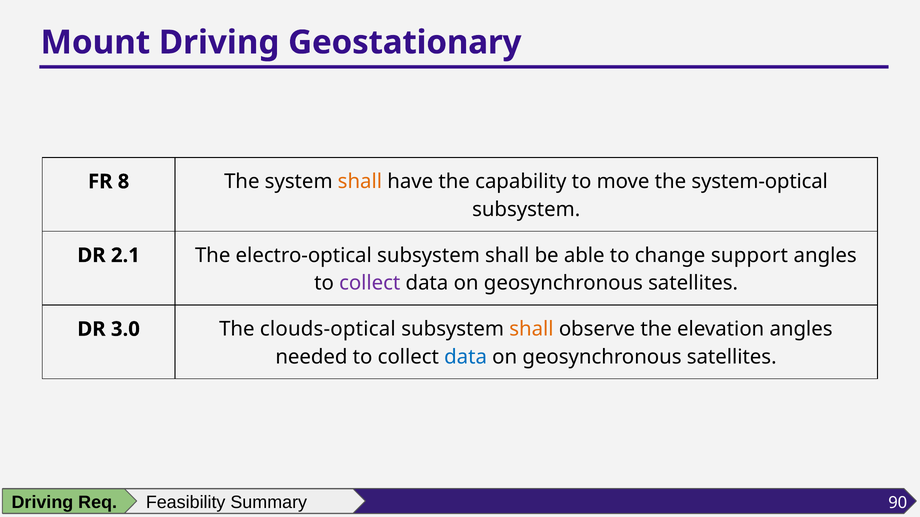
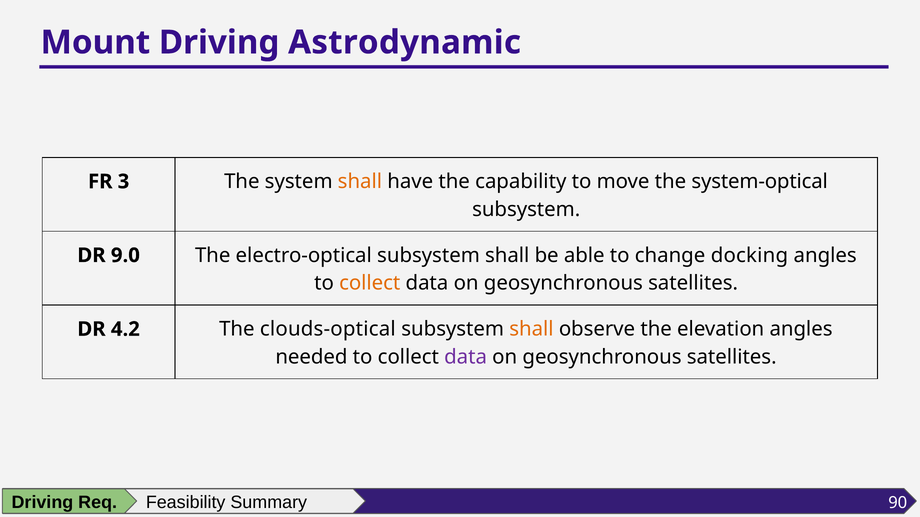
Geostationary: Geostationary -> Astrodynamic (405, 43)
8: 8 -> 3 (123, 182)
2.1: 2.1 -> 9.0 (125, 256)
support: support -> docking (749, 256)
collect colour: purple -> orange (370, 283)
3.0: 3.0 -> 4.2 (125, 329)
data colour: blue -> purple (466, 357)
